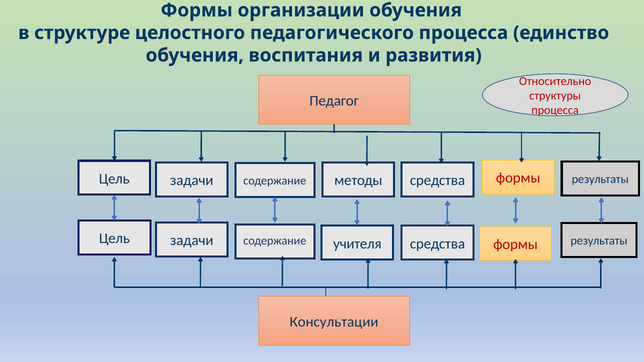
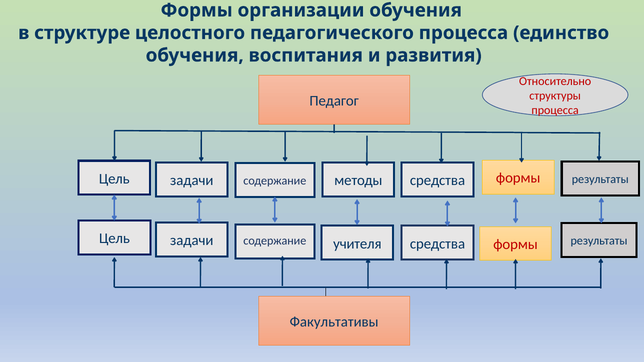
Консультации: Консультации -> Факультативы (334, 322)
